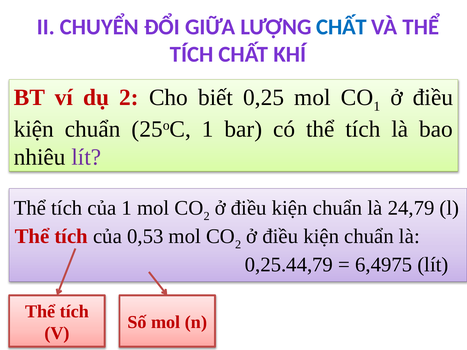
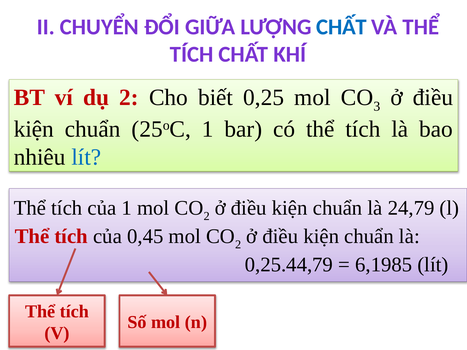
1: 1 -> 3 (377, 107)
lít colour: purple -> blue (86, 157)
0,53: 0,53 -> 0,45 (145, 237)
6,4975: 6,4975 -> 6,1985 (384, 265)
